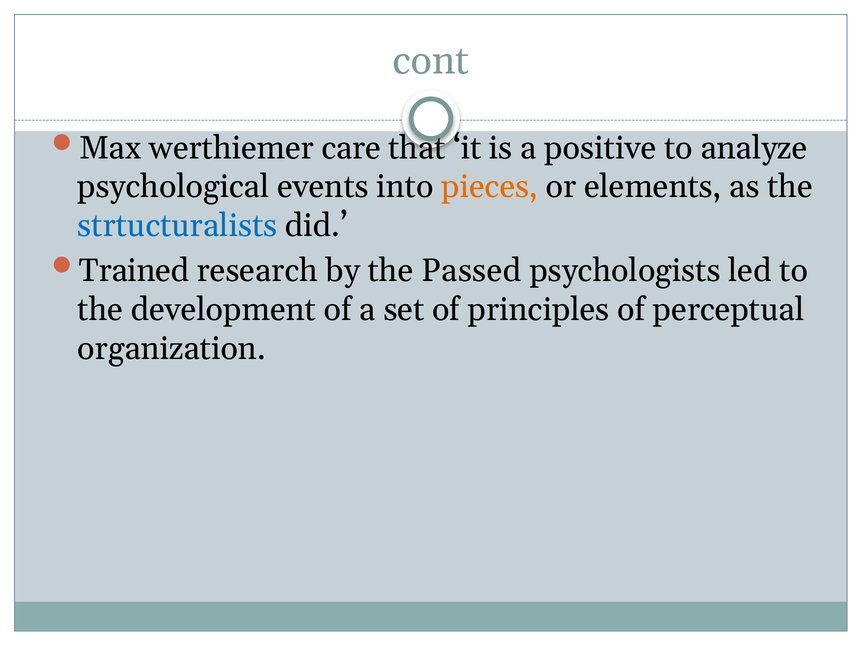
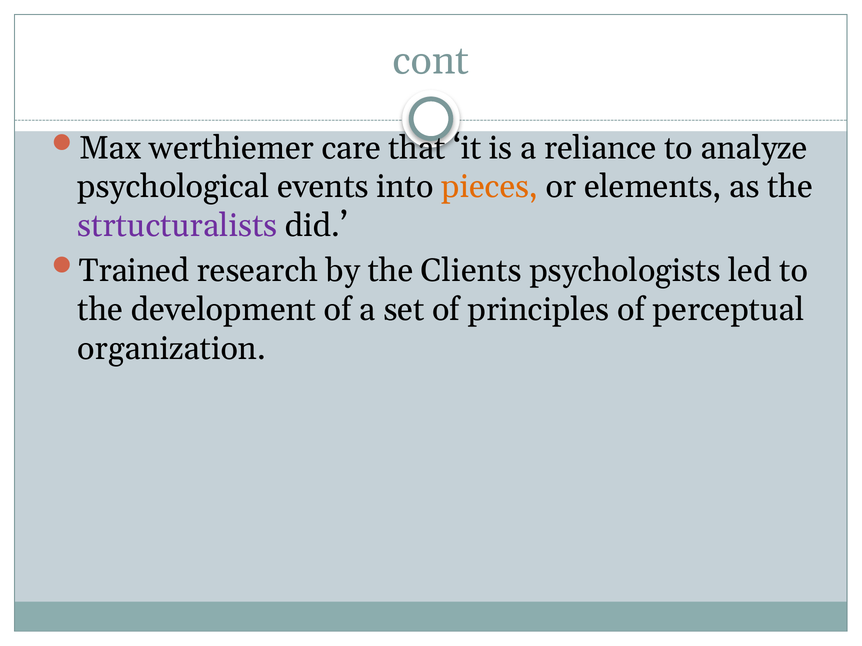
positive: positive -> reliance (600, 148)
strtucturalists colour: blue -> purple (177, 226)
Passed: Passed -> Clients (471, 271)
